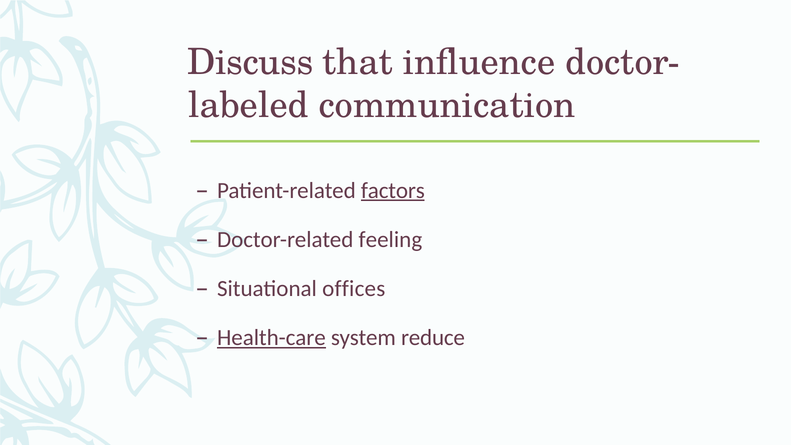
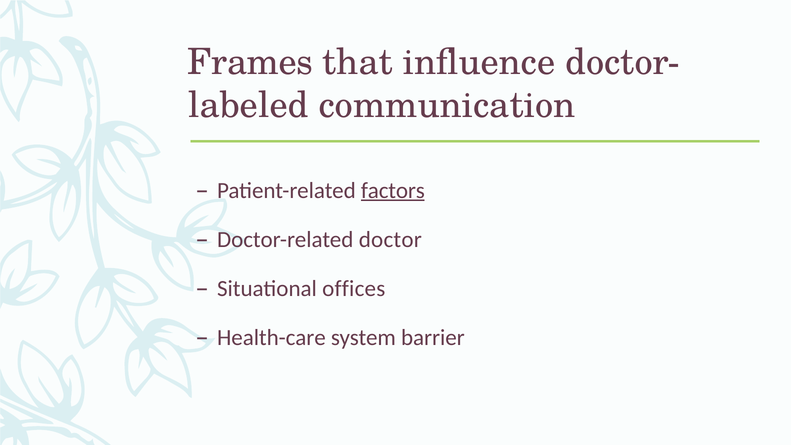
Discuss: Discuss -> Frames (250, 62)
feeling: feeling -> doctor (390, 239)
Health-care underline: present -> none (271, 338)
reduce: reduce -> barrier (433, 338)
